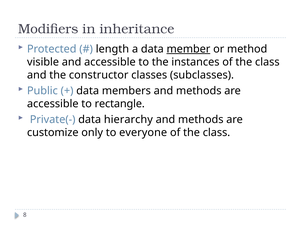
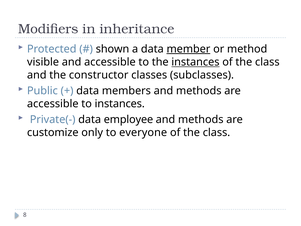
length: length -> shown (112, 49)
instances underline: none -> present (195, 62)
to rectangle: rectangle -> instances (120, 104)
hierarchy: hierarchy -> employee (128, 119)
